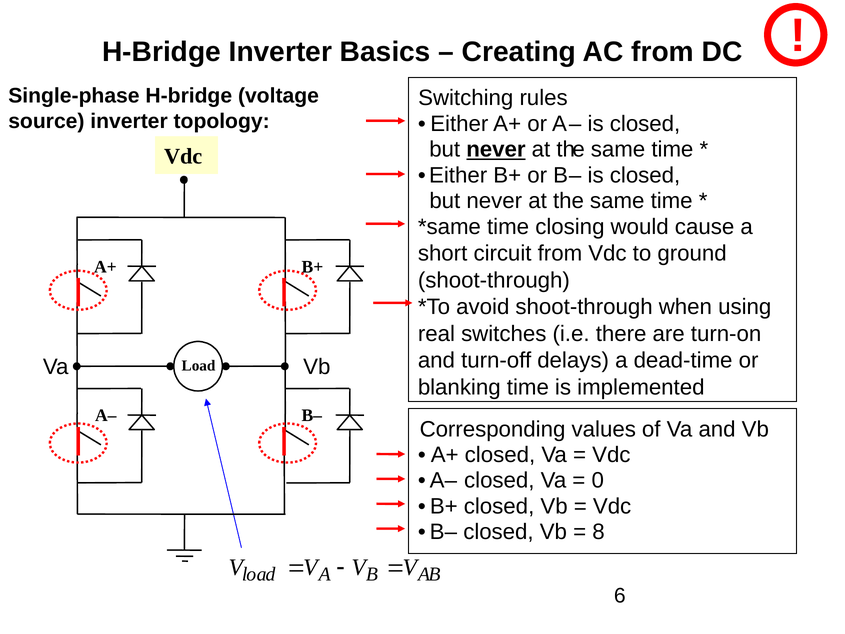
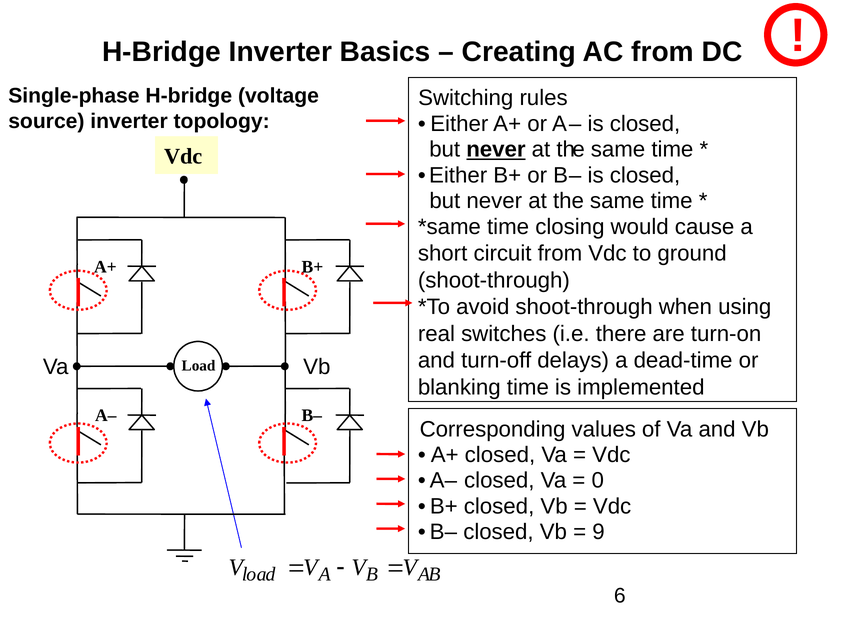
8: 8 -> 9 (598, 532)
